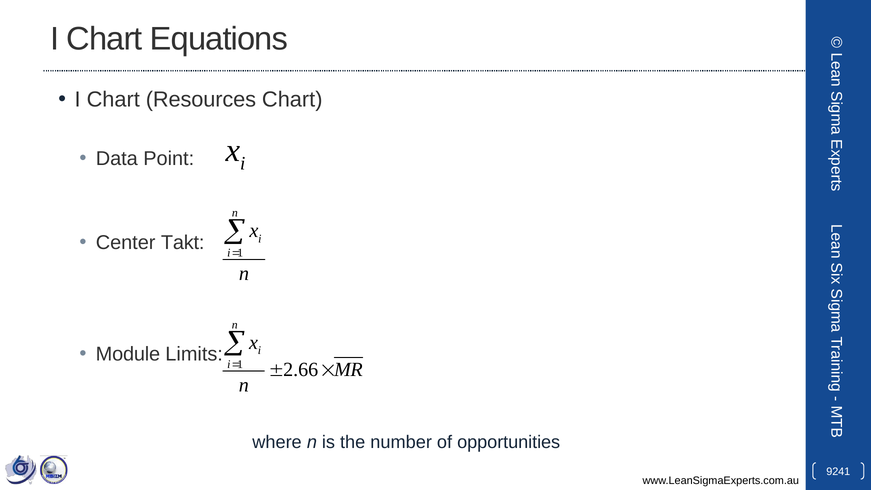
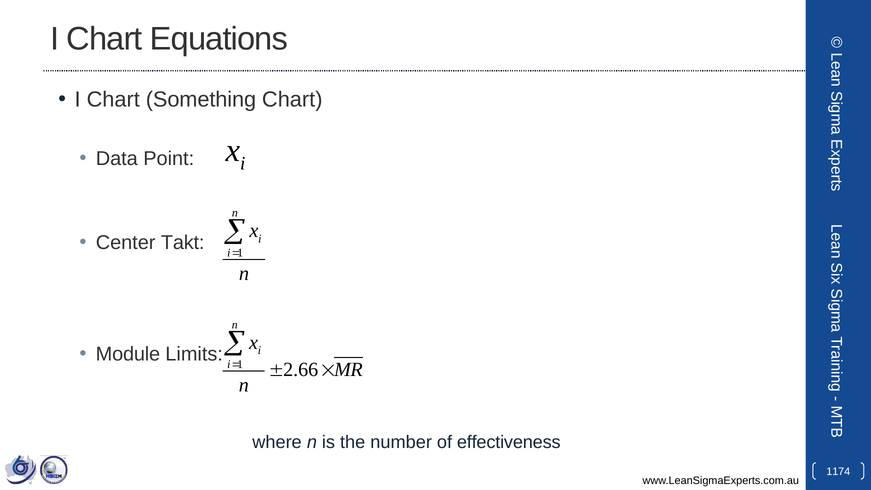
Resources: Resources -> Something (201, 100)
opportunities: opportunities -> effectiveness (509, 442)
9241: 9241 -> 1174 (838, 472)
